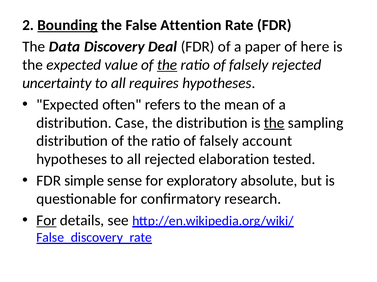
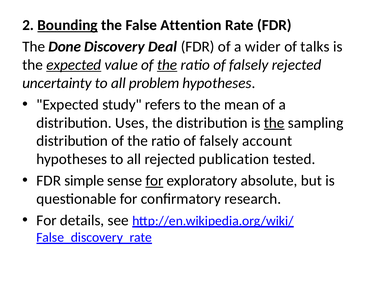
Data: Data -> Done (65, 47)
paper: paper -> wider (263, 47)
here: here -> talks (315, 47)
expected underline: none -> present (74, 65)
requires: requires -> problem (154, 83)
often: often -> study (122, 105)
Case: Case -> Uses (132, 123)
elaboration: elaboration -> publication (234, 160)
for underline: none -> present (154, 181)
For underline: present -> none (47, 221)
